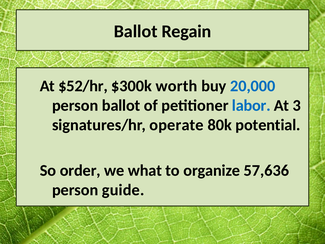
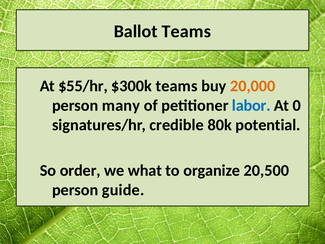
Ballot Regain: Regain -> Teams (186, 31)
$52/hr: $52/hr -> $55/hr (83, 86)
$300k worth: worth -> teams (177, 86)
20,000 colour: blue -> orange (253, 86)
person ballot: ballot -> many (121, 105)
3: 3 -> 0 (297, 105)
operate: operate -> credible (177, 125)
57,636: 57,636 -> 20,500 (266, 170)
